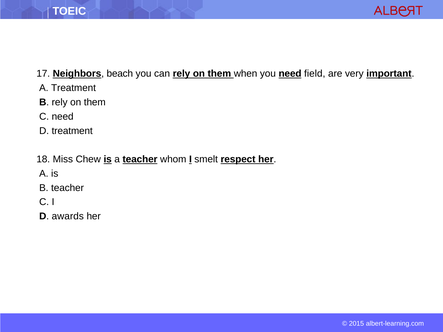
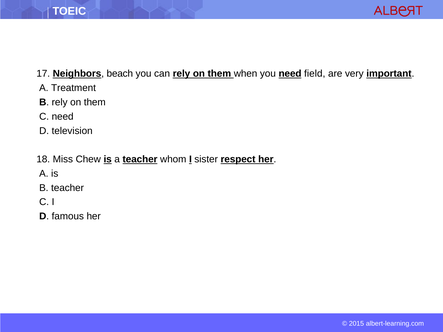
D treatment: treatment -> television (72, 131)
smelt: smelt -> sister (206, 159)
awards: awards -> famous (68, 216)
